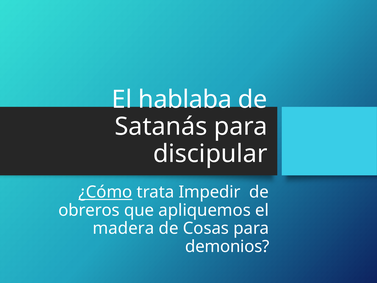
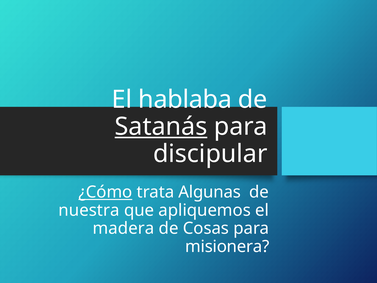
Satanás underline: none -> present (161, 127)
Impedir: Impedir -> Algunas (210, 192)
obreros: obreros -> nuestra (89, 210)
demonios: demonios -> misionera (227, 246)
